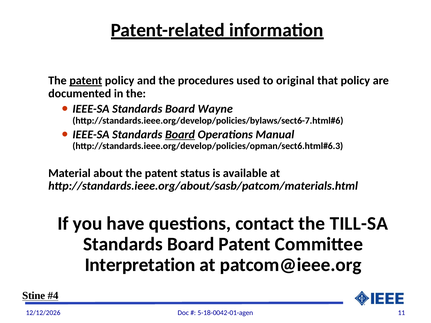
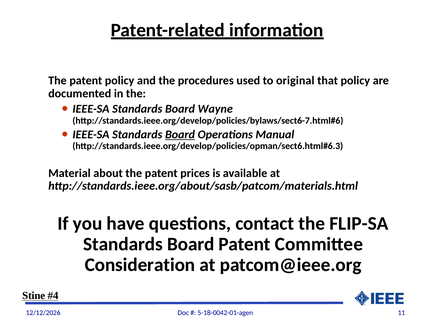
patent underline: present -> none (86, 81)
status: status -> prices (195, 173)
TILL-SA: TILL-SA -> FLIP-SA (359, 224)
Interpretation: Interpretation -> Consideration (140, 265)
